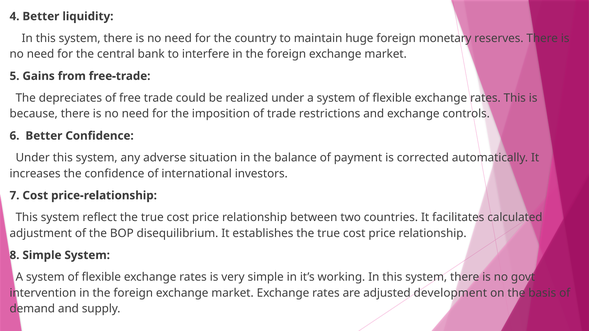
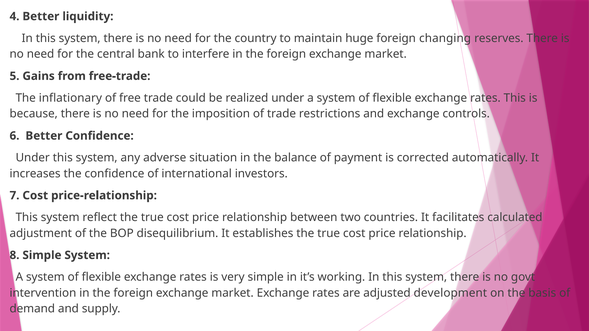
monetary: monetary -> changing (445, 38)
depreciates: depreciates -> inflationary (70, 98)
